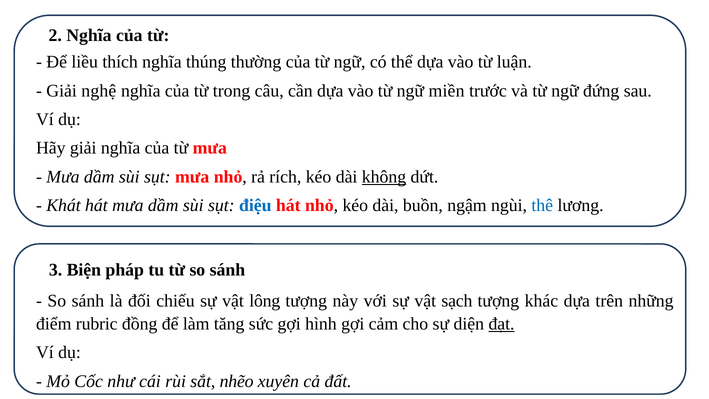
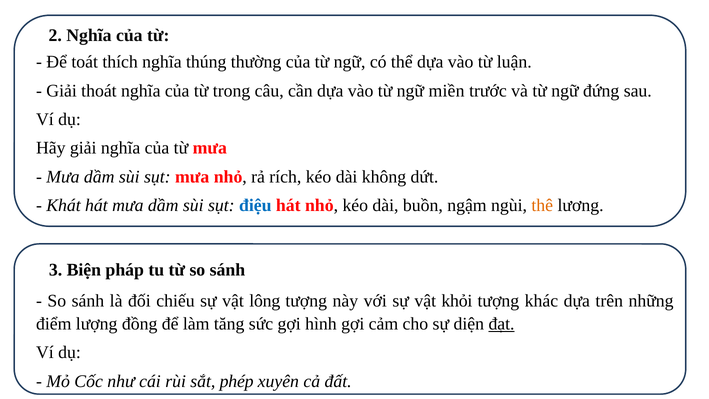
liều: liều -> toát (85, 62)
nghệ: nghệ -> thoát (99, 91)
không underline: present -> none (384, 177)
thê colour: blue -> orange (542, 205)
sạch: sạch -> khỏi (457, 301)
rubric: rubric -> lượng (97, 324)
nhẽo: nhẽo -> phép (237, 381)
